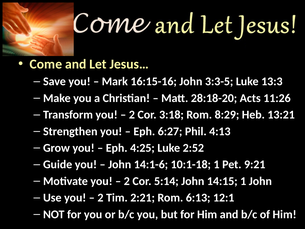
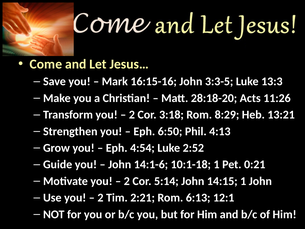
6:27: 6:27 -> 6:50 (170, 131)
4:25: 4:25 -> 4:54 (142, 148)
9:21: 9:21 -> 0:21 (255, 164)
